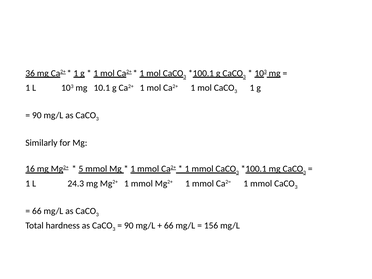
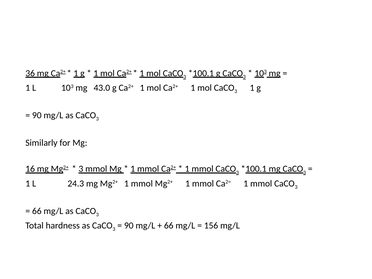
10.1: 10.1 -> 43.0 (102, 88)
5: 5 -> 3 (81, 169)
